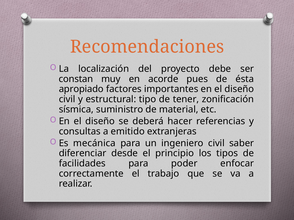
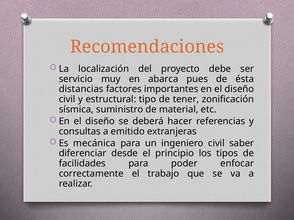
constan: constan -> servicio (76, 79)
acorde: acorde -> abarca (163, 79)
apropiado: apropiado -> distancias (81, 89)
